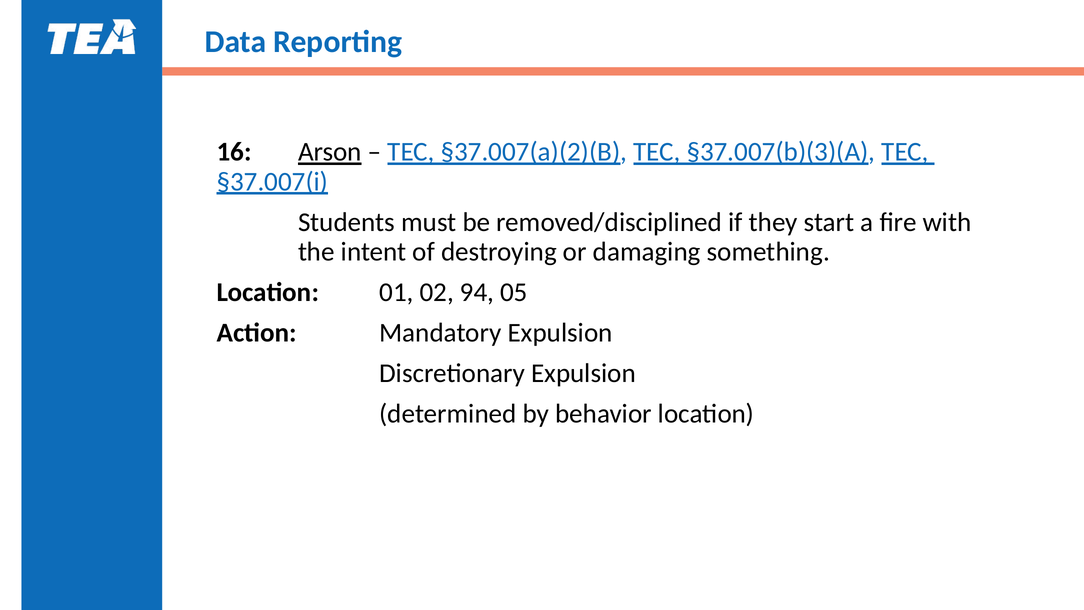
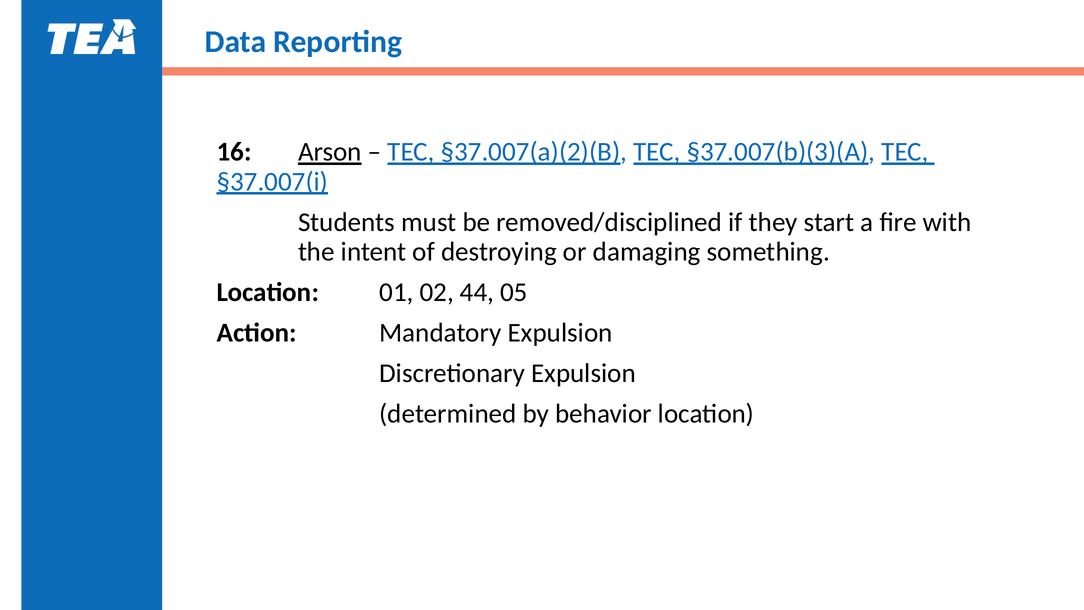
94: 94 -> 44 (477, 292)
